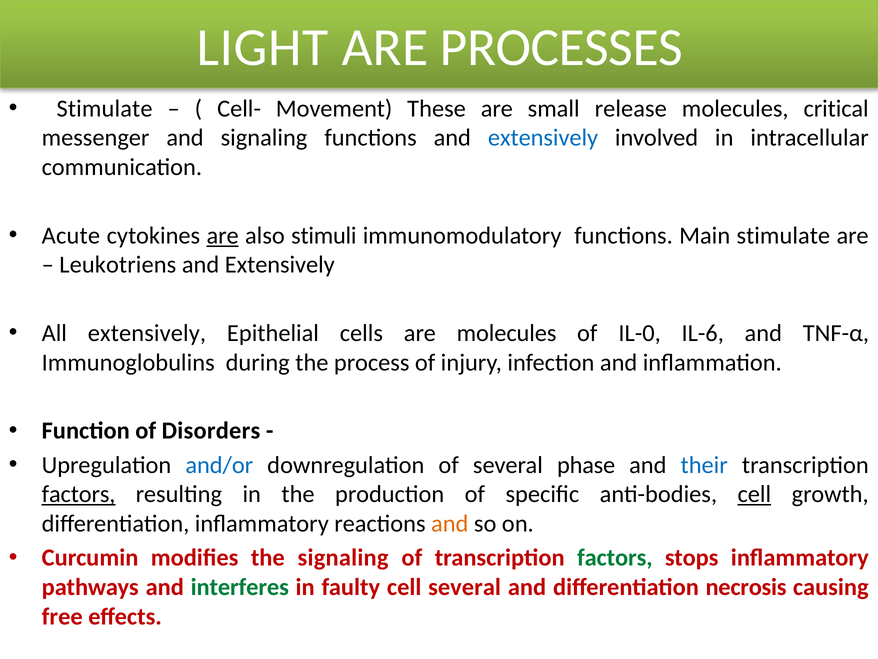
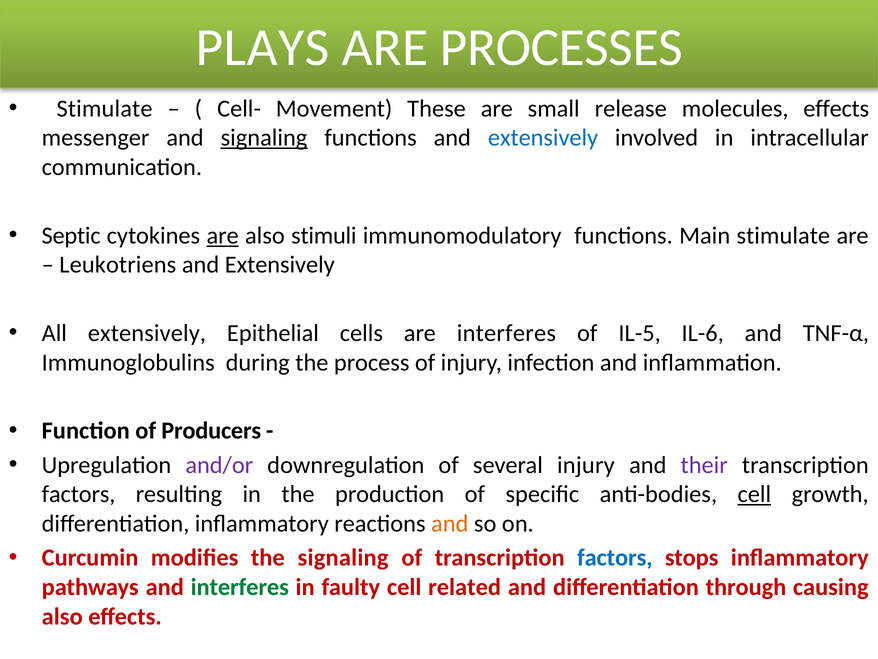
LIGHT: LIGHT -> PLAYS (263, 48)
molecules critical: critical -> effects (836, 109)
signaling underline: none -> present (264, 138)
Acute: Acute -> Septic (71, 235)
are molecules: molecules -> interferes (506, 333)
IL-0: IL-0 -> IL-5 (640, 333)
Disorders: Disorders -> Producers (211, 431)
and/or colour: blue -> purple (219, 465)
several phase: phase -> injury (586, 465)
their colour: blue -> purple (704, 465)
factors underline: present -> none (79, 494)
factors colour: green -> blue (615, 557)
cell several: several -> related (465, 587)
necrosis: necrosis -> through (746, 587)
free: free -> also (62, 616)
